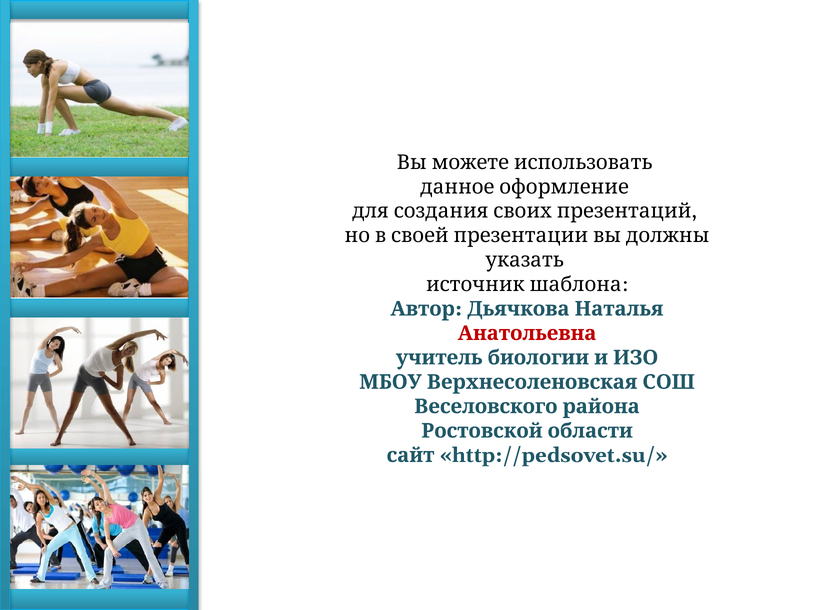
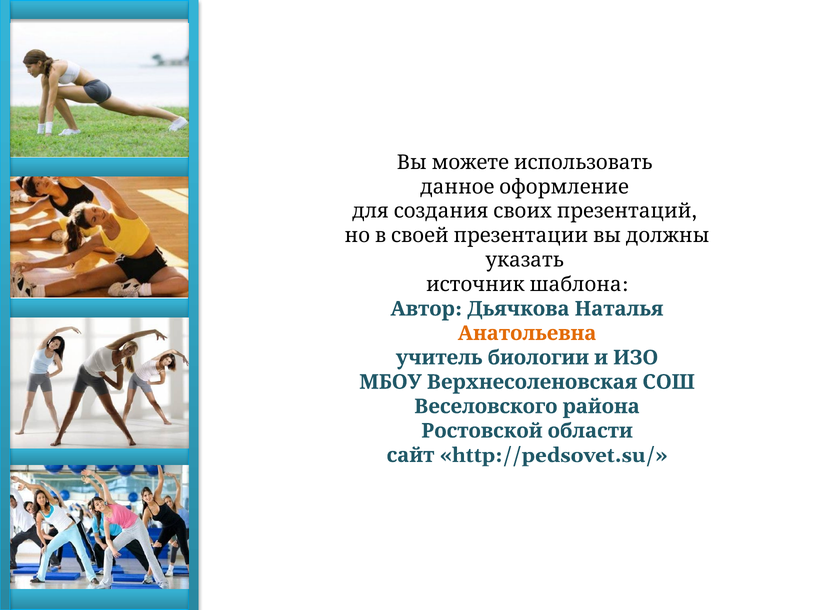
Анатольевна colour: red -> orange (527, 334)
